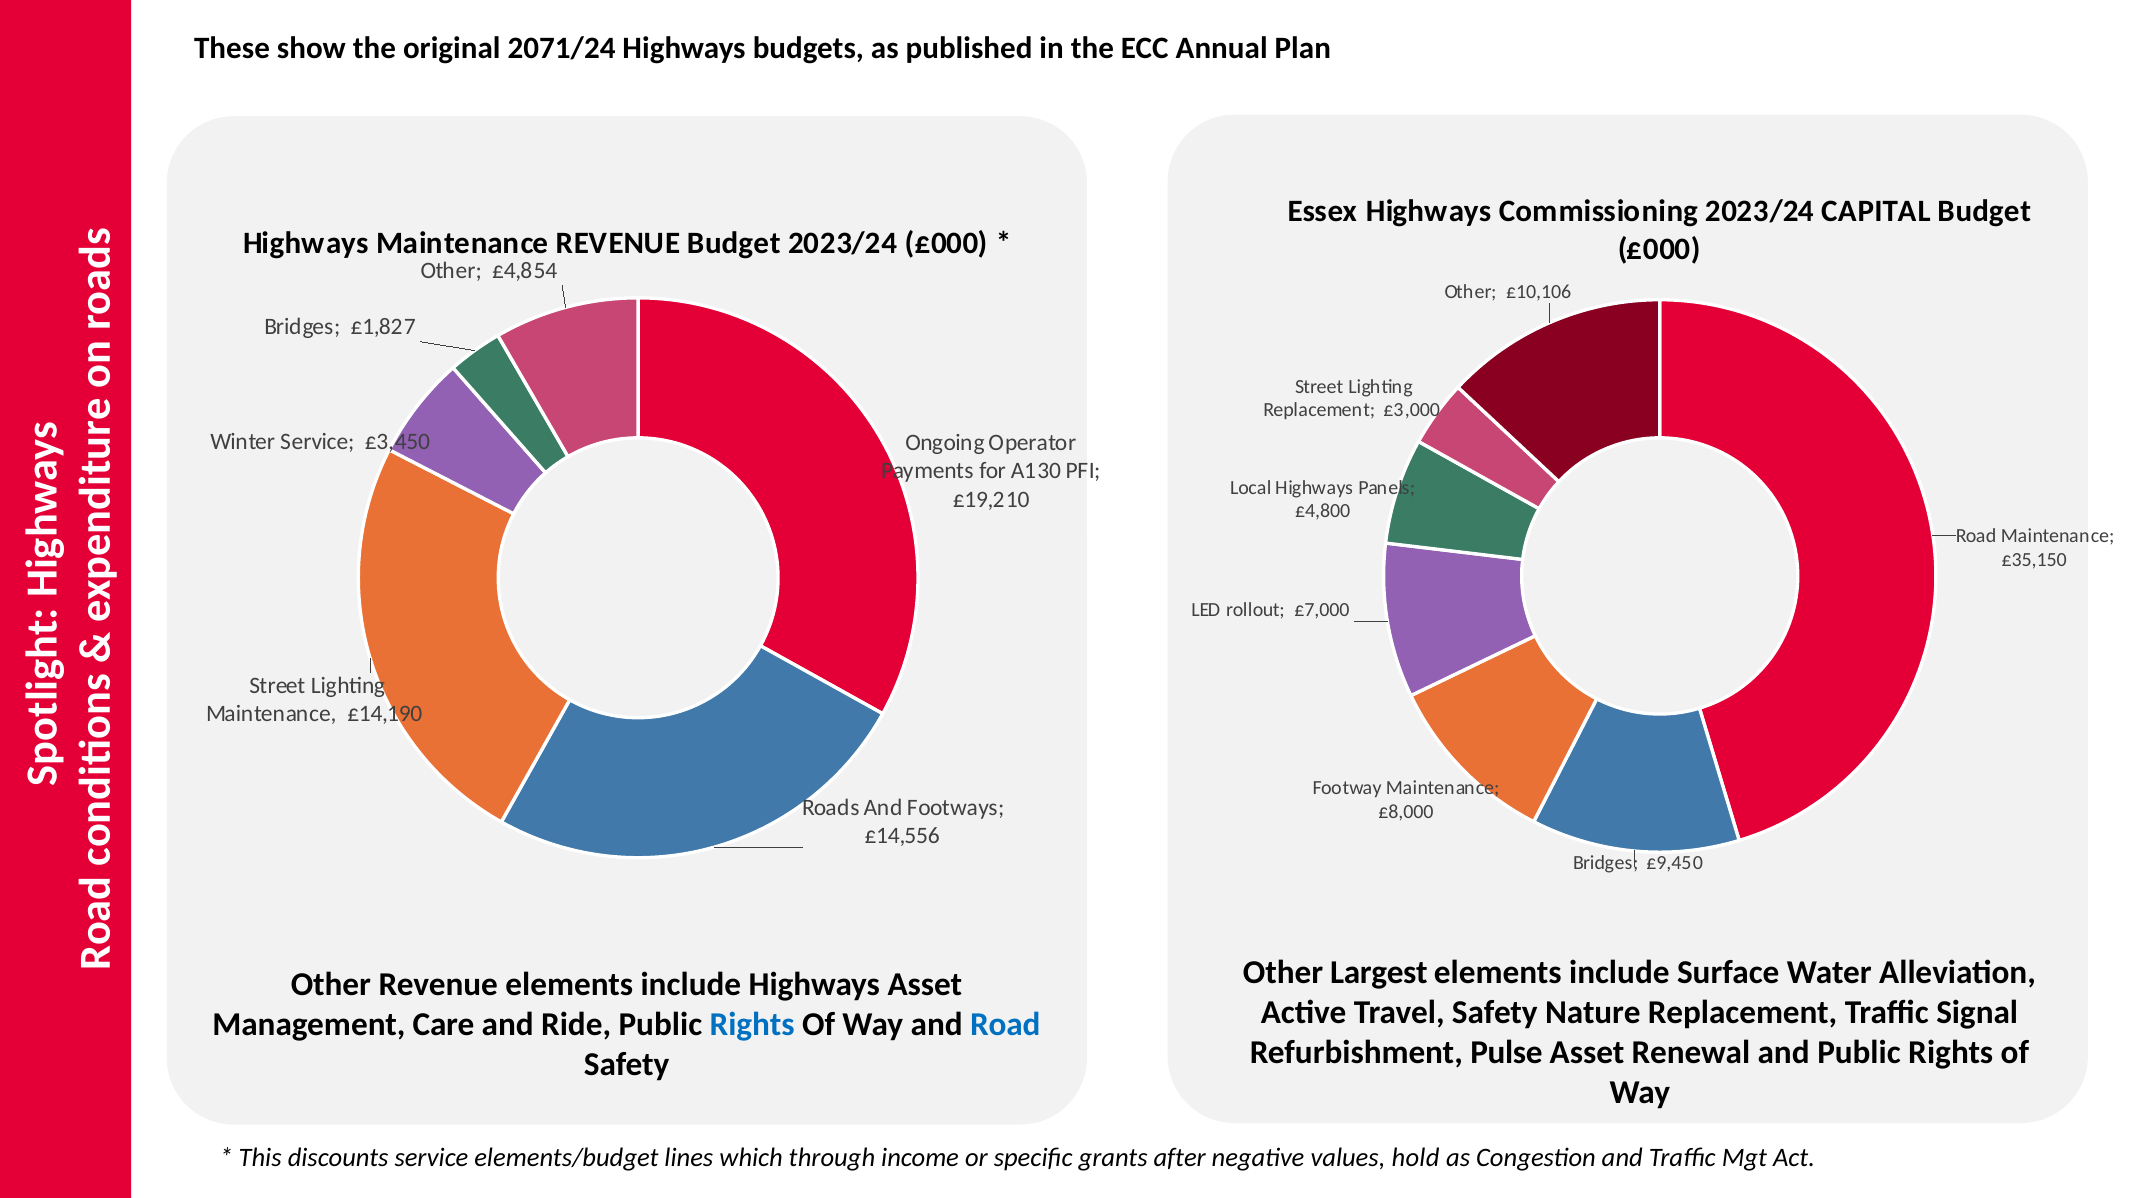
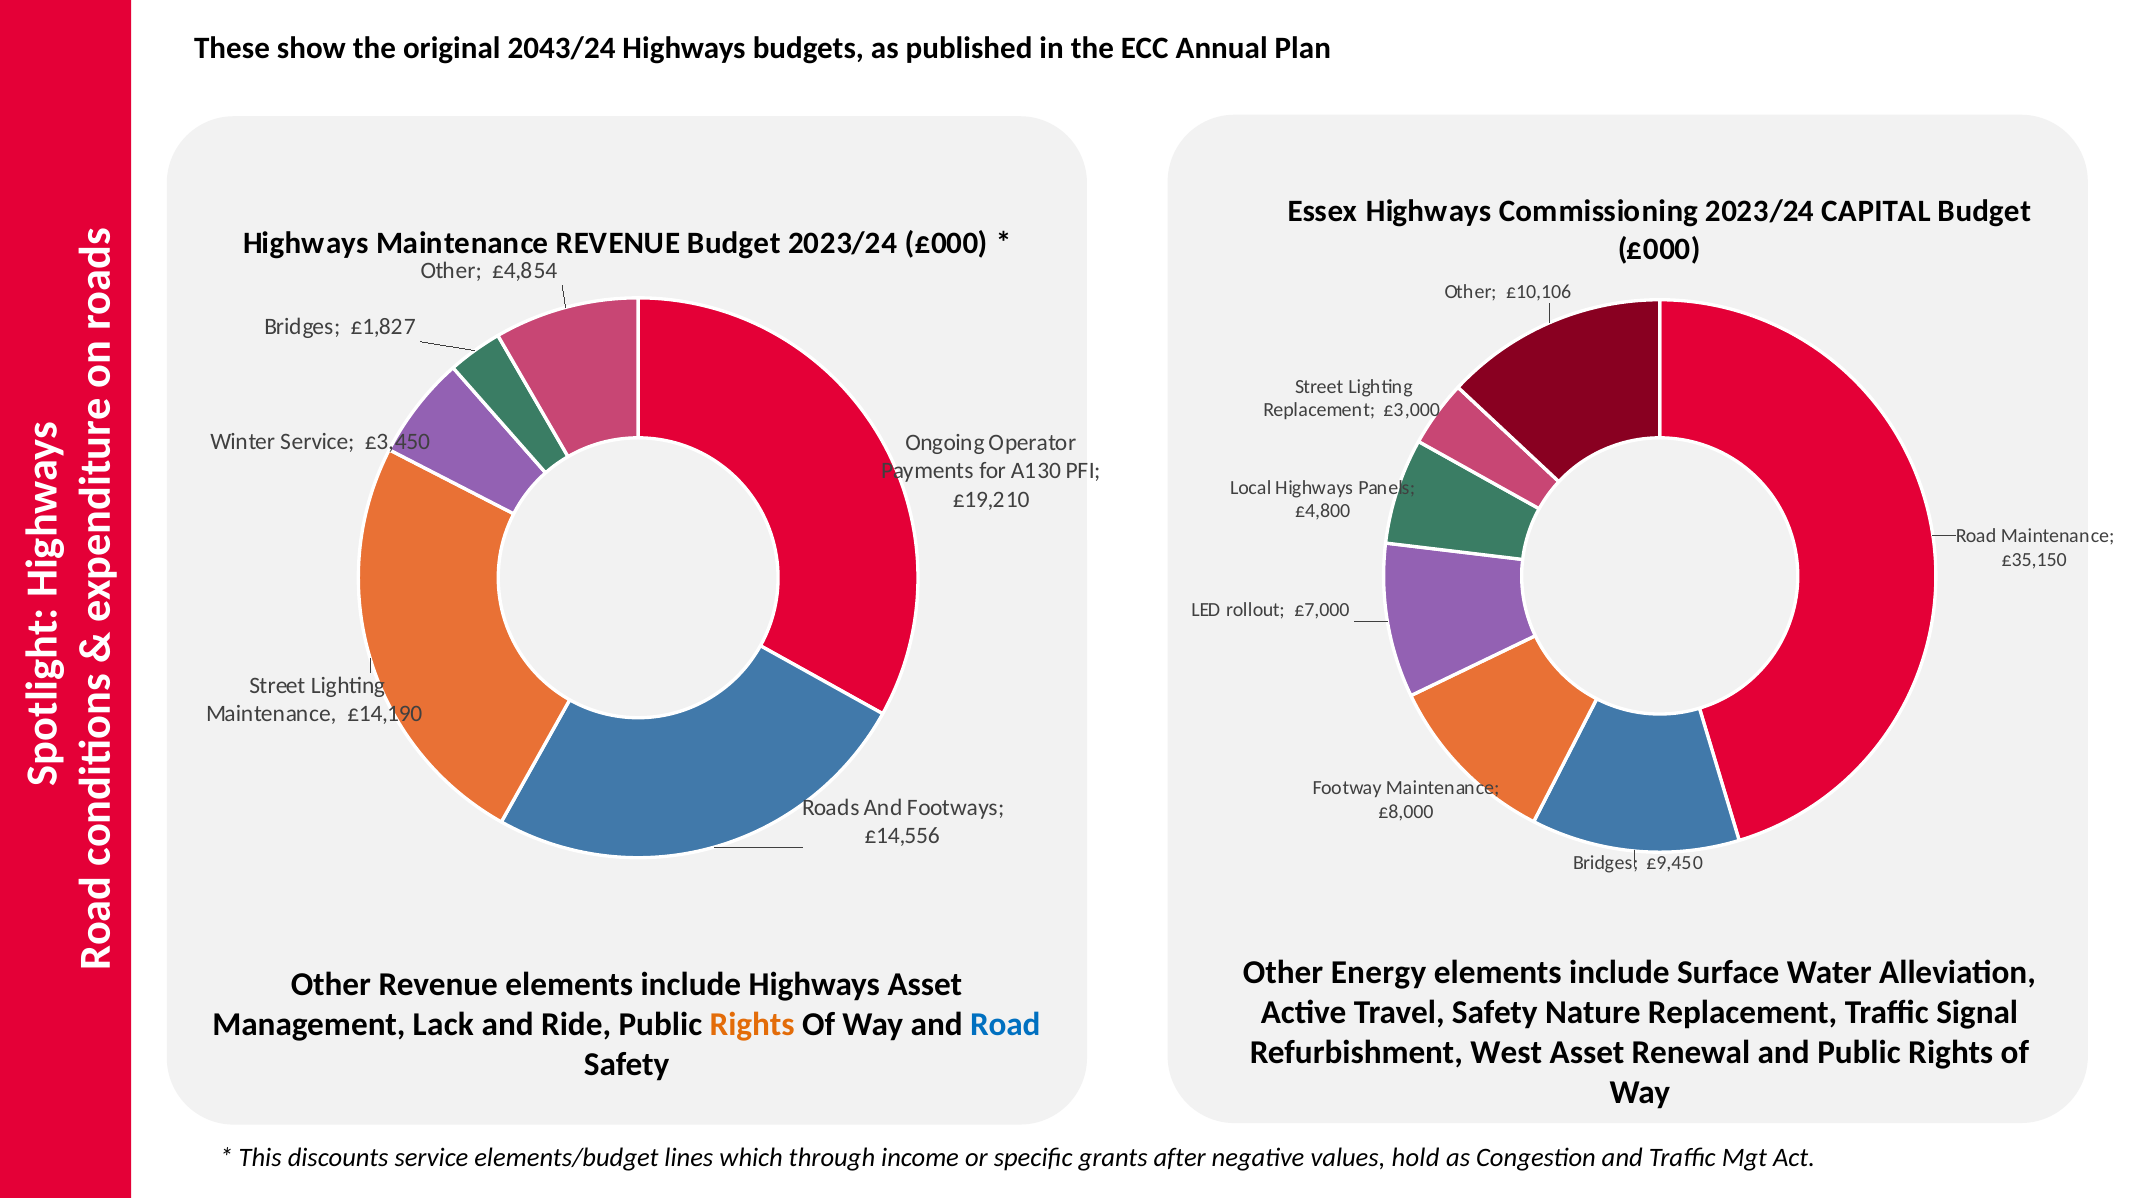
2071/24: 2071/24 -> 2043/24 (562, 48)
Largest: Largest -> Energy (1379, 973)
Care: Care -> Lack (443, 1024)
Rights colour: blue -> orange (752, 1024)
Pulse: Pulse -> West (1506, 1052)
